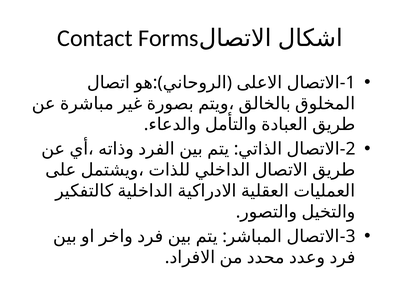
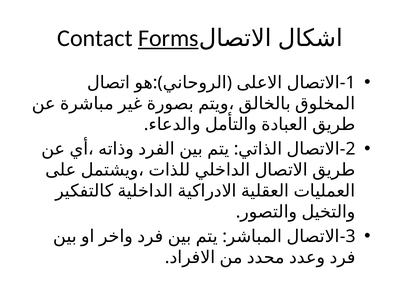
Forms underline: none -> present (168, 38)
